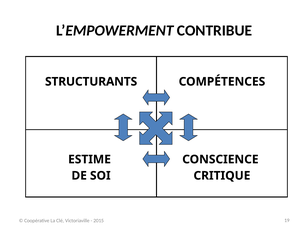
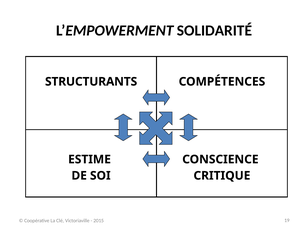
CONTRIBUE: CONTRIBUE -> SOLIDARITÉ (214, 31)
